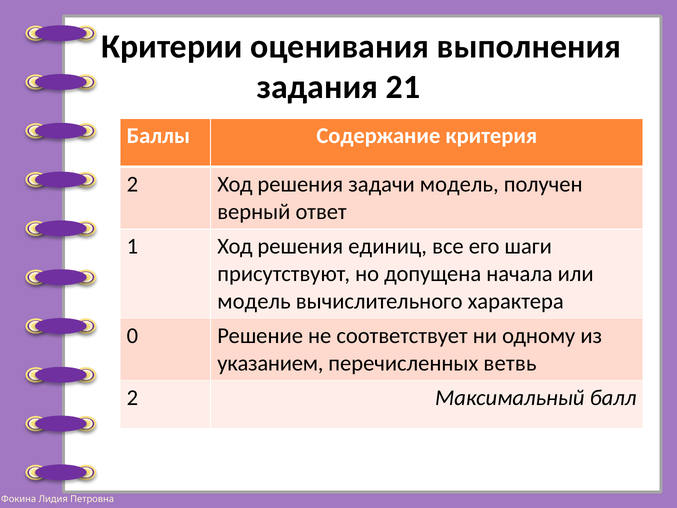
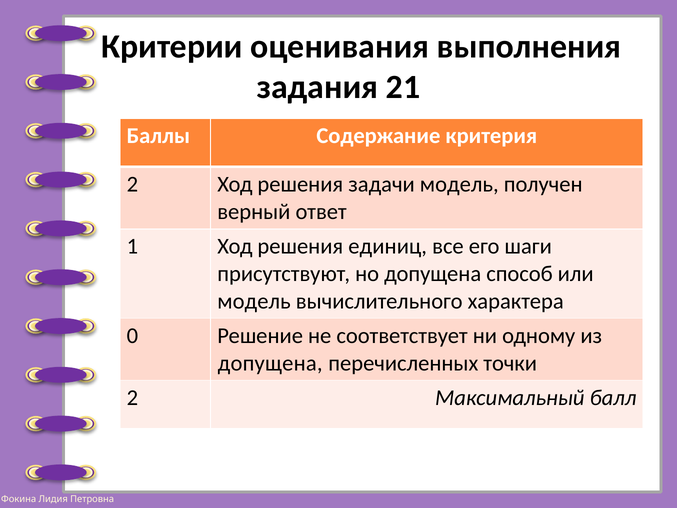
начала: начала -> способ (519, 274)
указанием: указанием -> допущена (270, 363)
ветвь: ветвь -> точки (510, 363)
